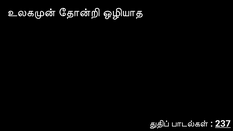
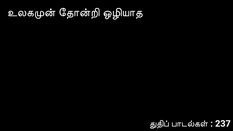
237 underline: present -> none (223, 124)
